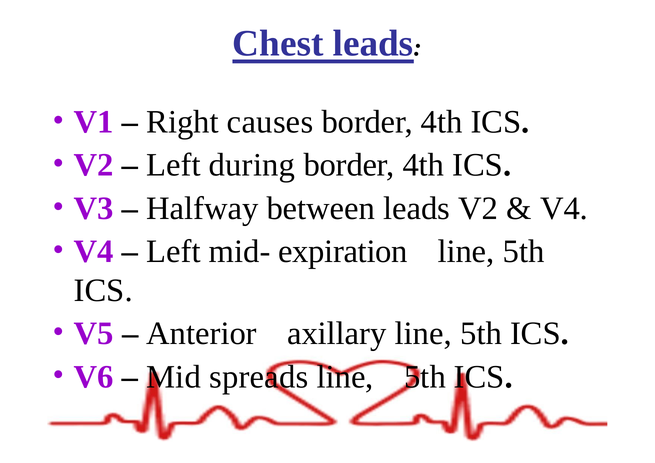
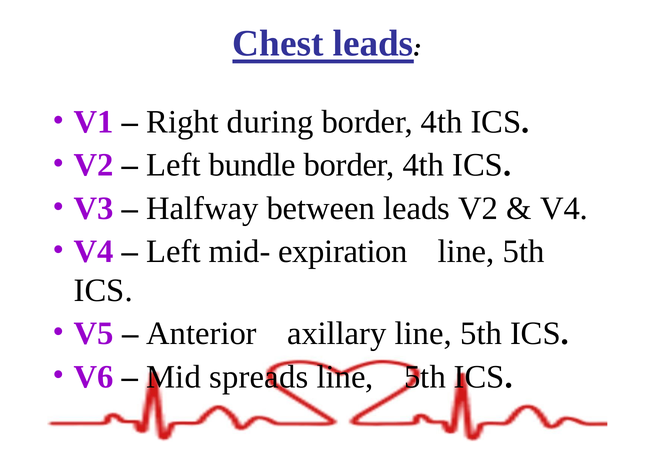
causes: causes -> during (270, 122)
during: during -> bundle (252, 165)
